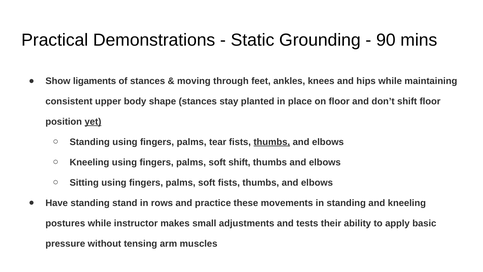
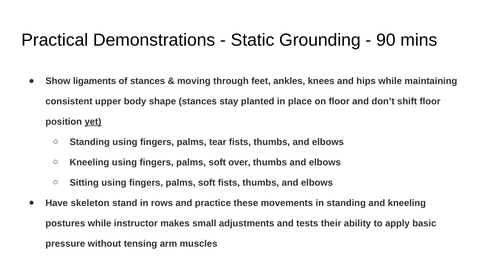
thumbs underline: present -> none (272, 142)
soft shift: shift -> over (239, 162)
Have standing: standing -> skeleton (90, 203)
